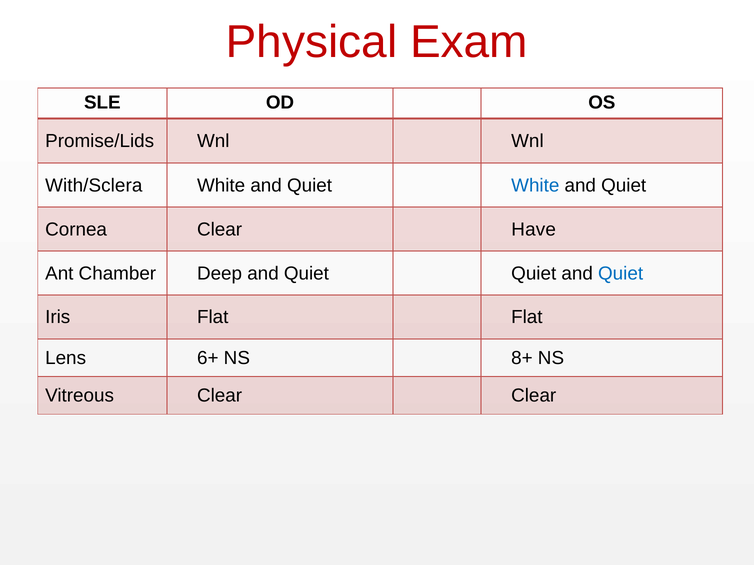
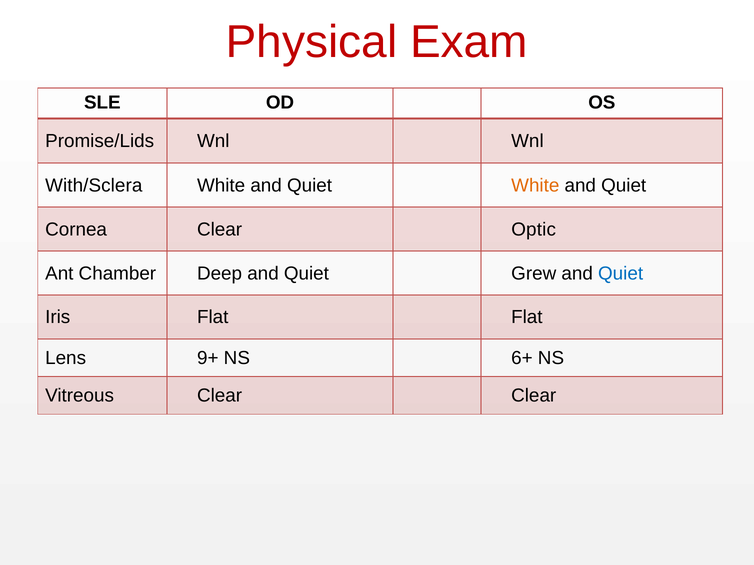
White colour: blue -> orange (535, 186)
Have: Have -> Optic (534, 230)
Quiet Quiet: Quiet -> Grew (534, 274)
6+: 6+ -> 9+ (208, 358)
8+: 8+ -> 6+ (522, 358)
